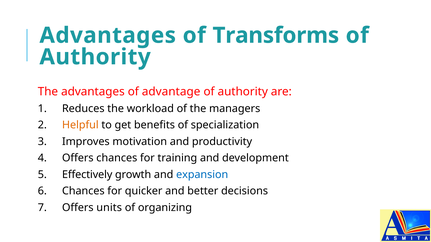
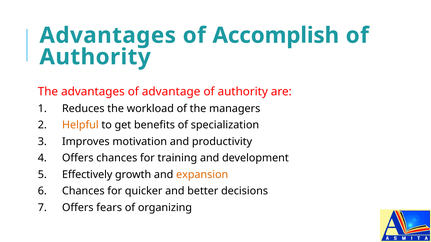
Transforms: Transforms -> Accomplish (276, 35)
expansion colour: blue -> orange (202, 175)
units: units -> fears (109, 208)
